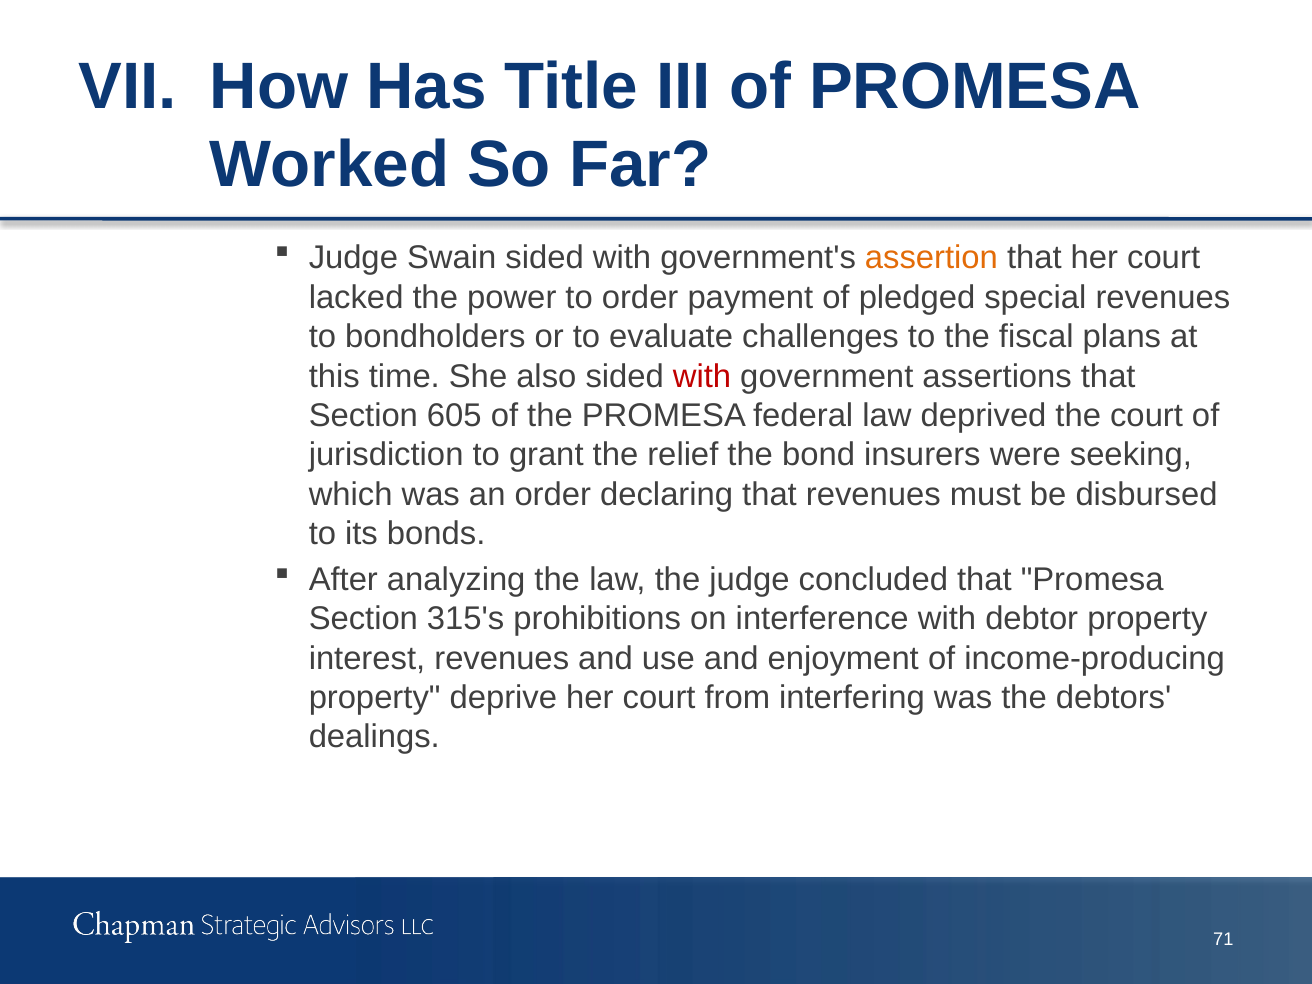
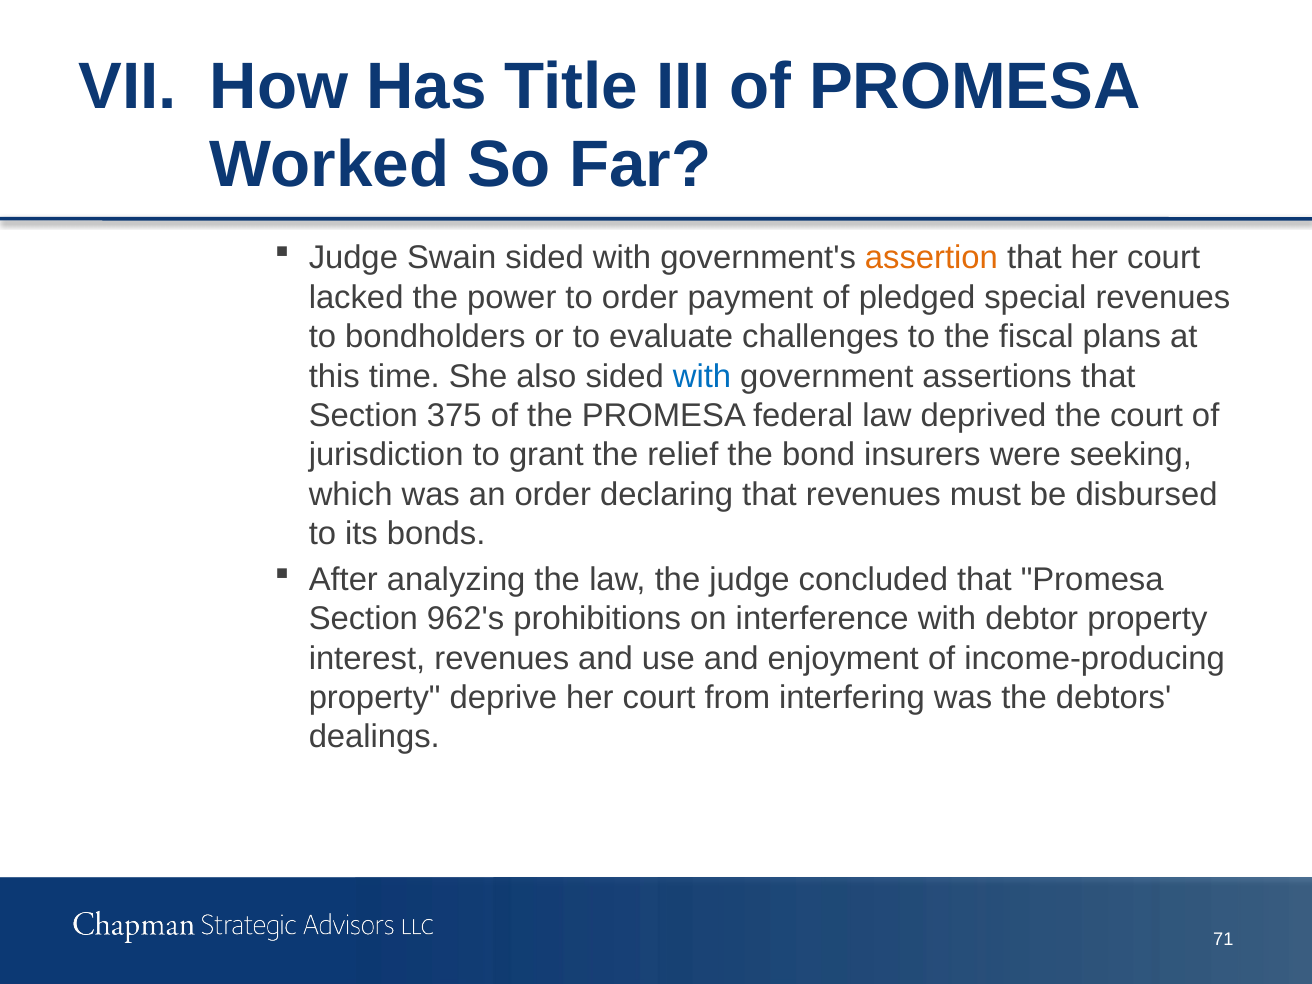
with colour: red -> blue (702, 376)
605: 605 -> 375 (454, 416)
315's: 315's -> 962's (466, 619)
